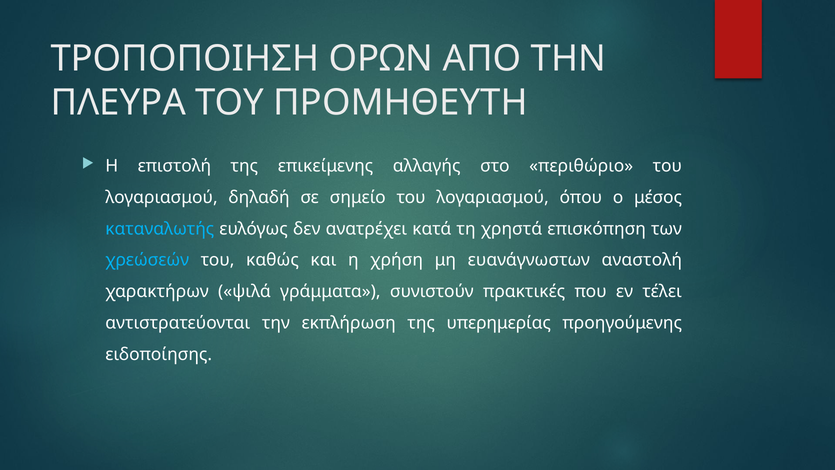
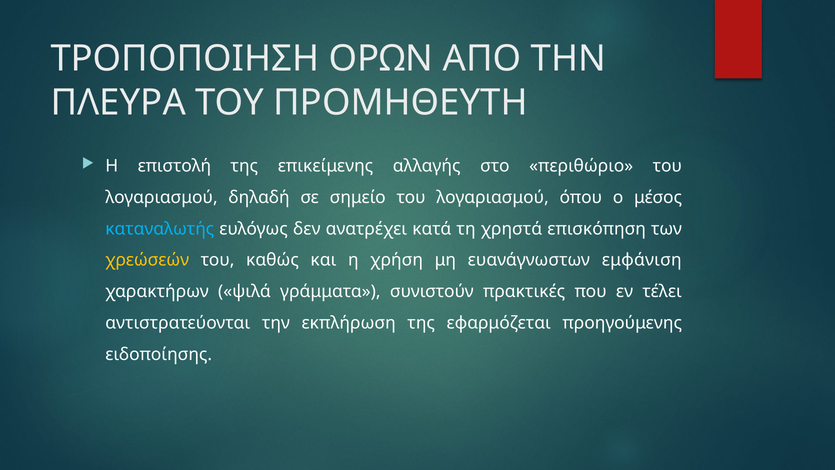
χρεώσεών colour: light blue -> yellow (147, 260)
αναστολή: αναστολή -> εμφάνιση (642, 260)
υπερημερίας: υπερημερίας -> εφαρμόζεται (499, 323)
